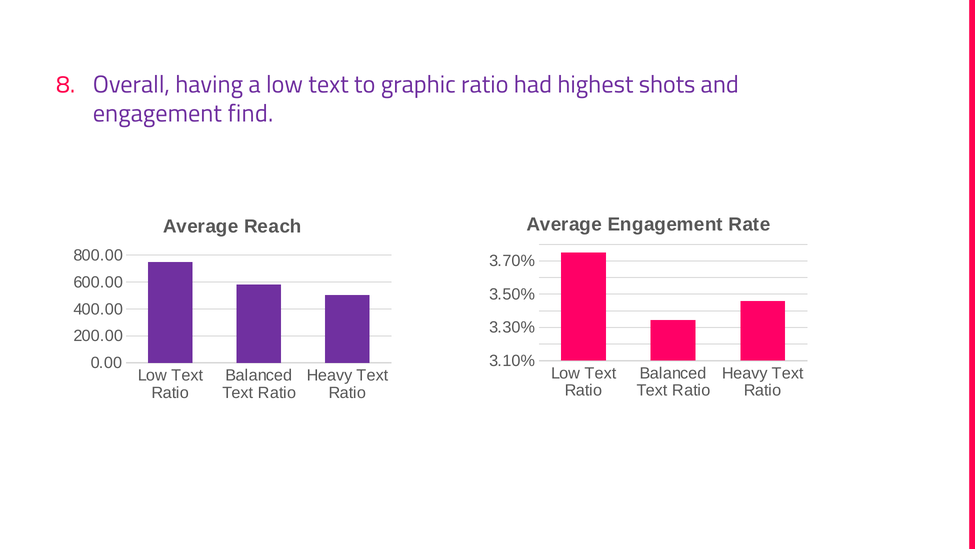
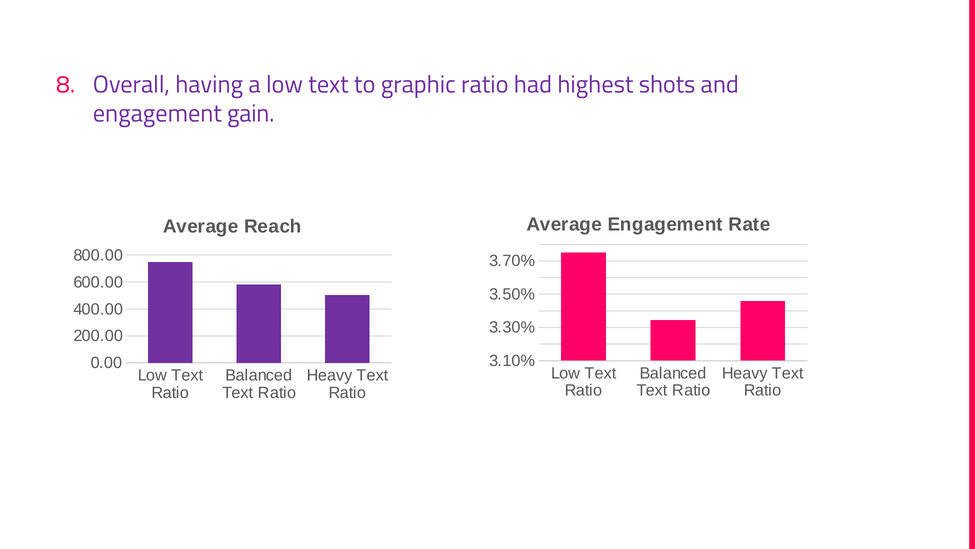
find: find -> gain (251, 114)
